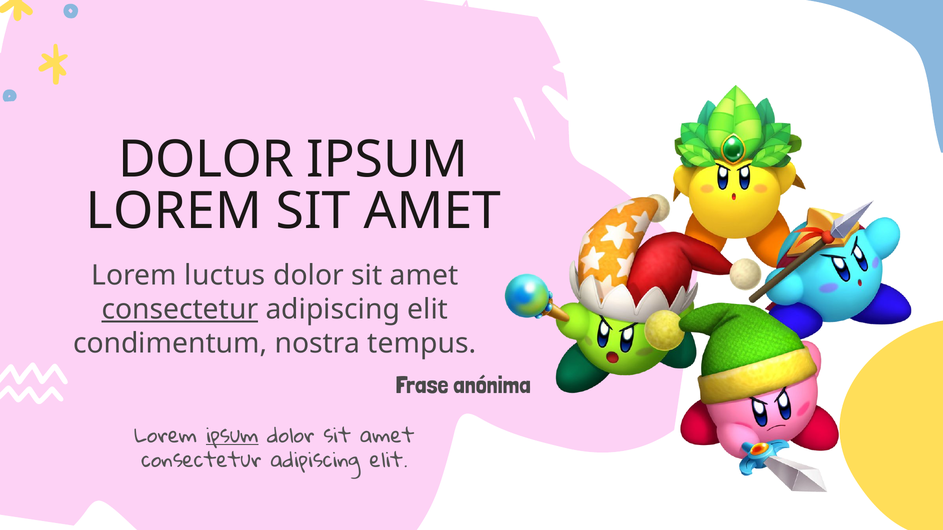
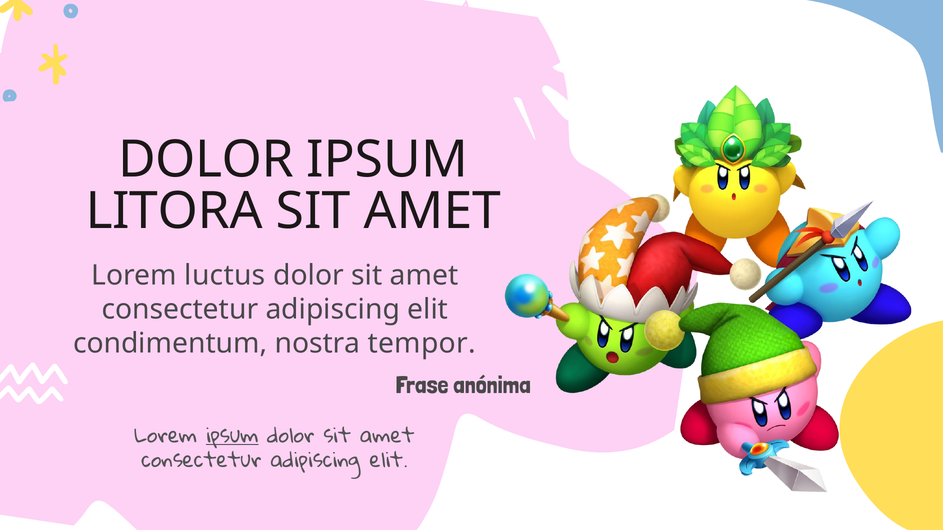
LOREM: LOREM -> LITORA (174, 212)
consectetur underline: present -> none (180, 310)
tempus: tempus -> tempor (422, 344)
